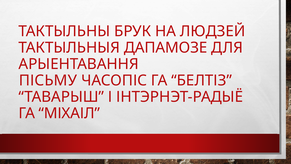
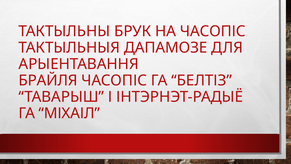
НА ЛЮДЗЕЙ: ЛЮДЗЕЙ -> ЧАСОПІС (213, 31)
ПІСЬМУ: ПІСЬМУ -> БРАЙЛЯ (48, 80)
